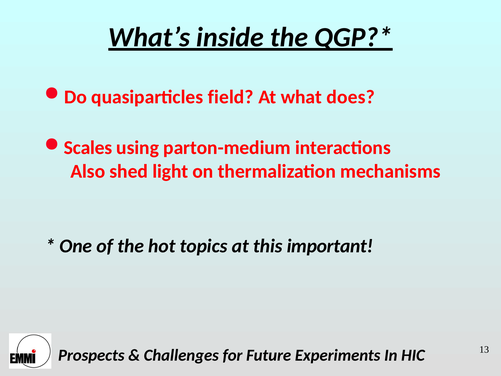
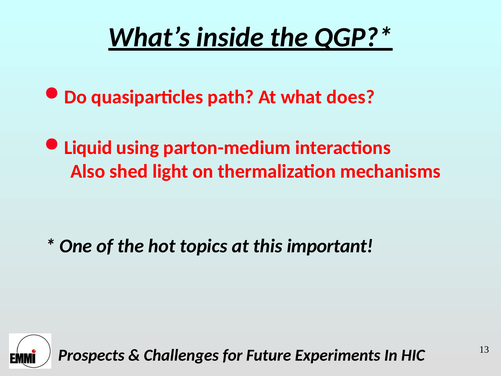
field: field -> path (231, 97)
Scales: Scales -> Liquid (88, 148)
